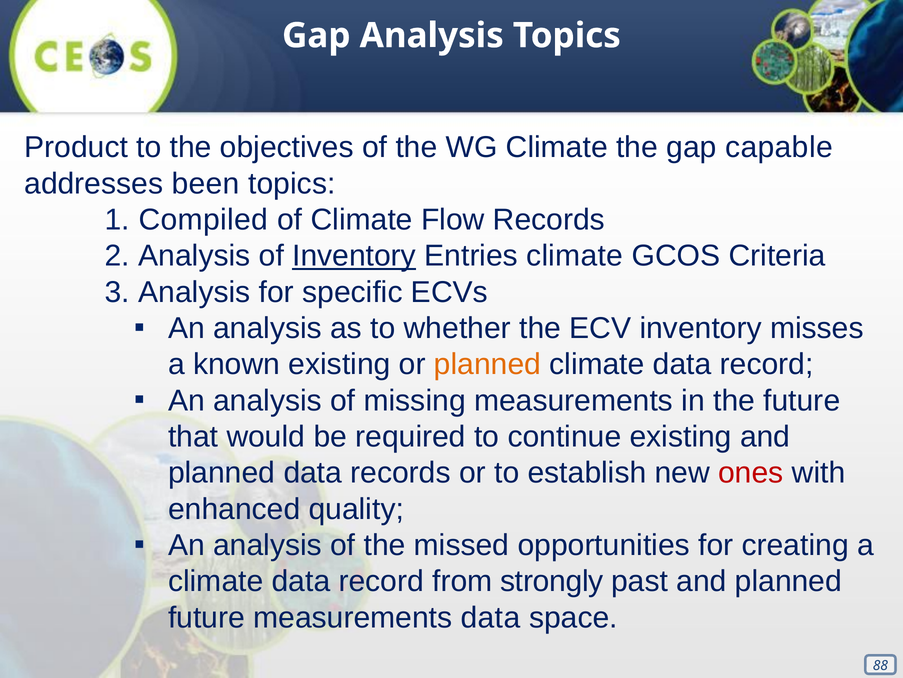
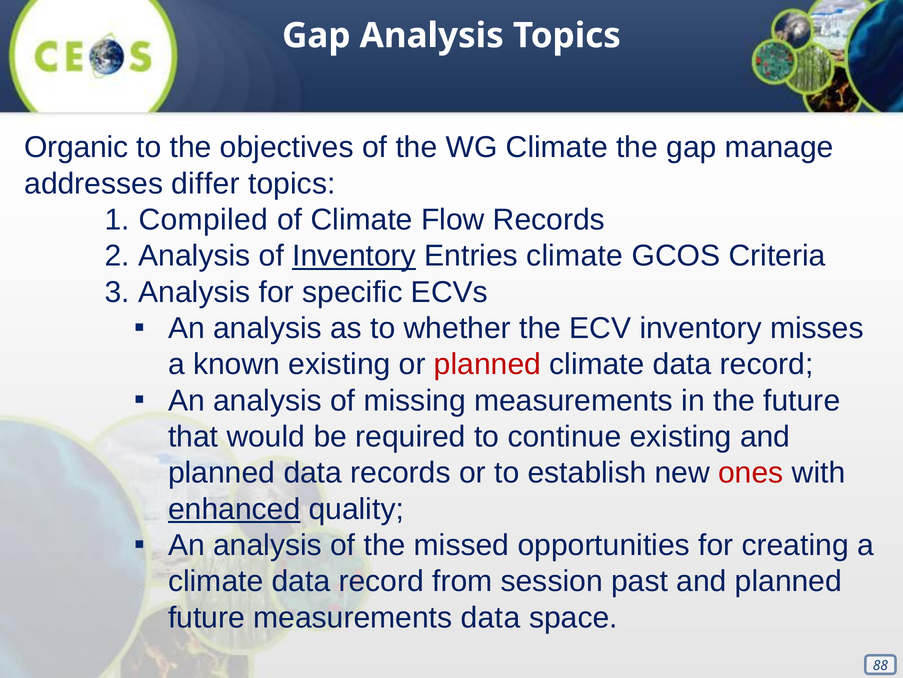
Product: Product -> Organic (76, 147)
capable: capable -> manage (779, 147)
been: been -> differ (206, 183)
planned colour: orange -> red (487, 364)
enhanced underline: none -> present (234, 509)
strongly: strongly -> session (552, 581)
